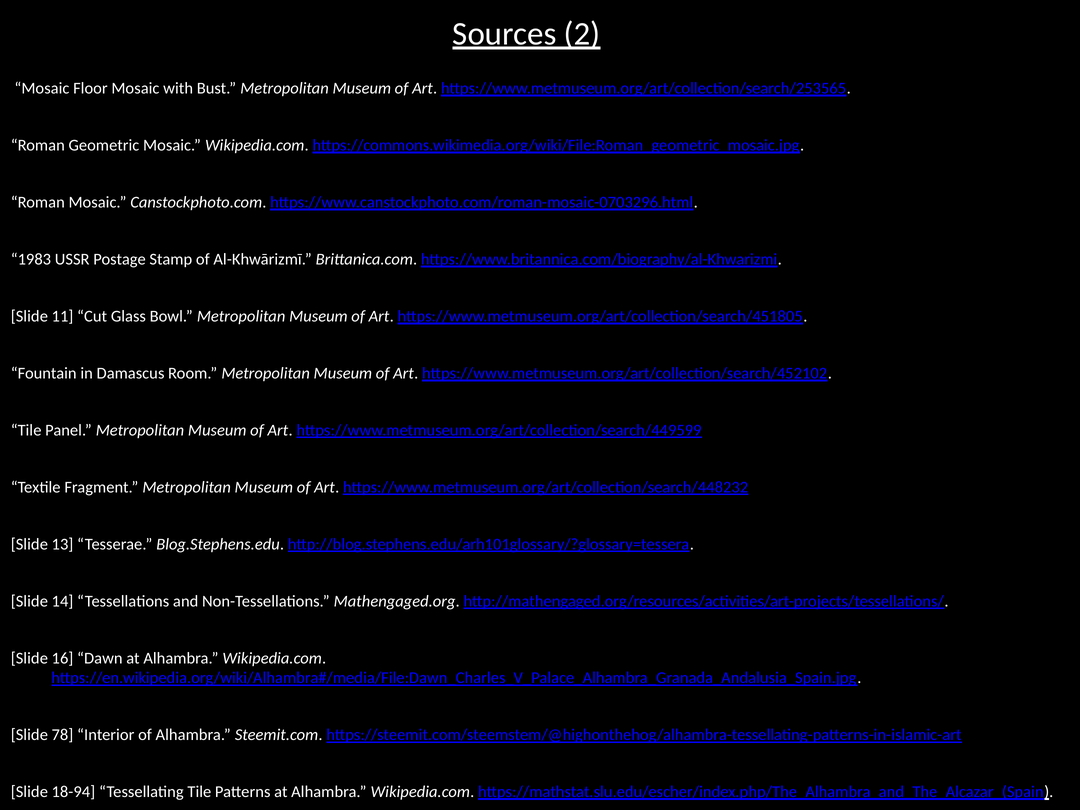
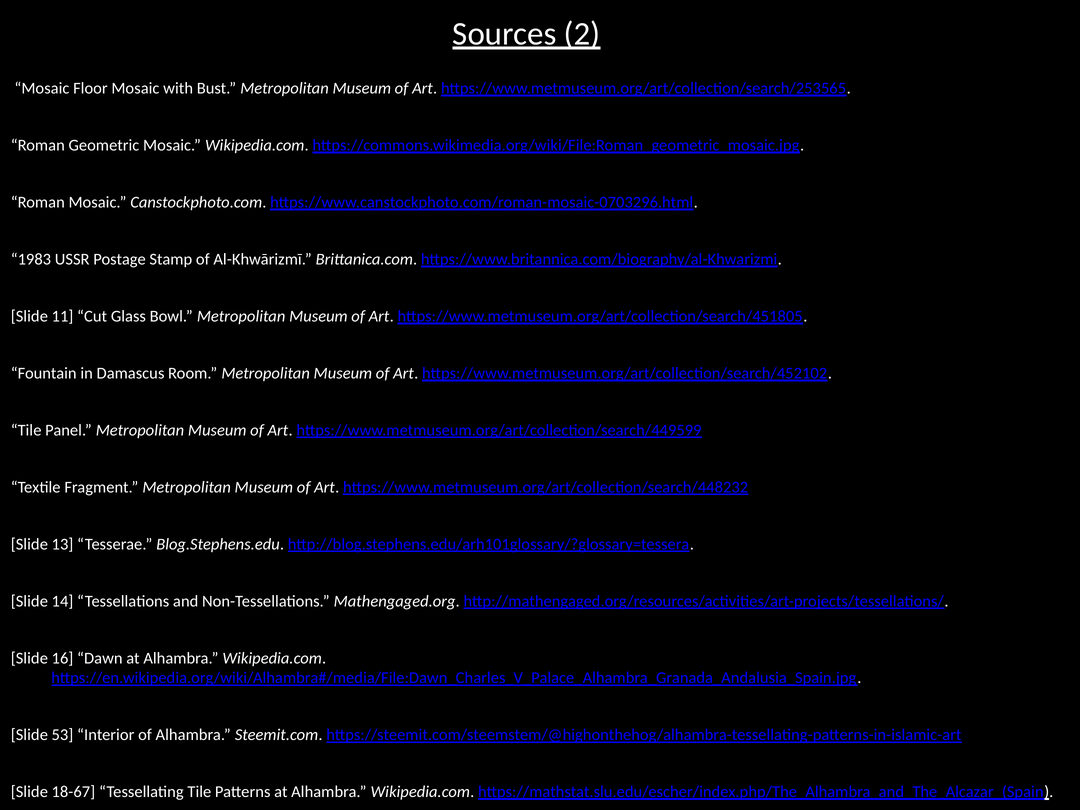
78: 78 -> 53 (62, 735)
18-94: 18-94 -> 18-67 (73, 792)
